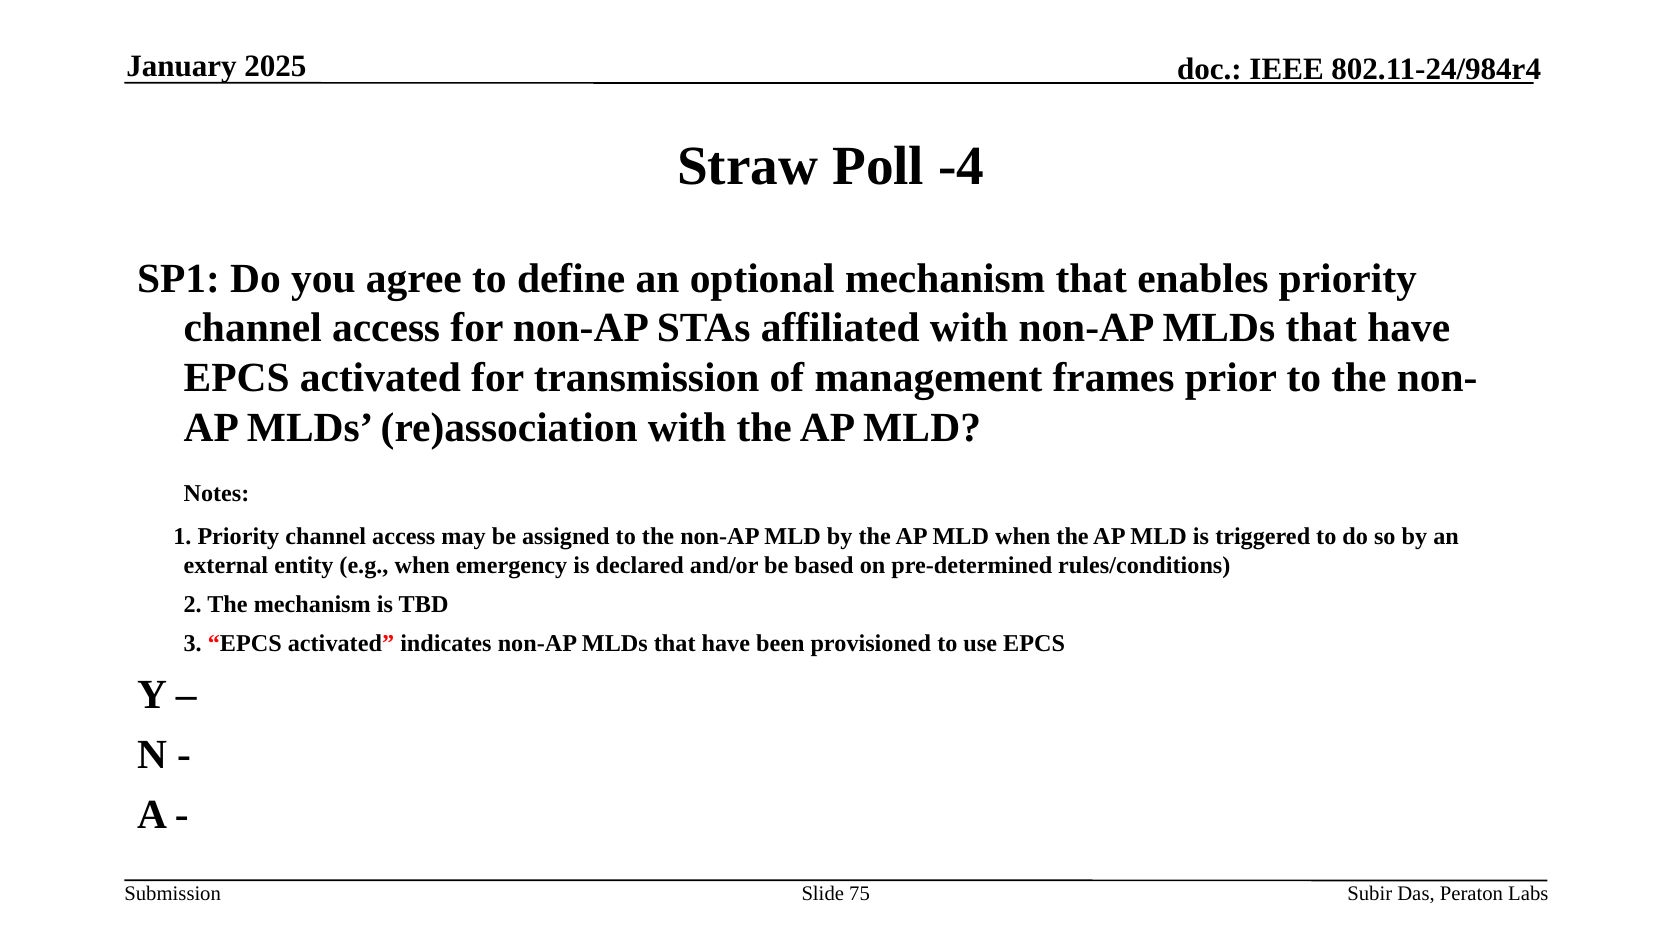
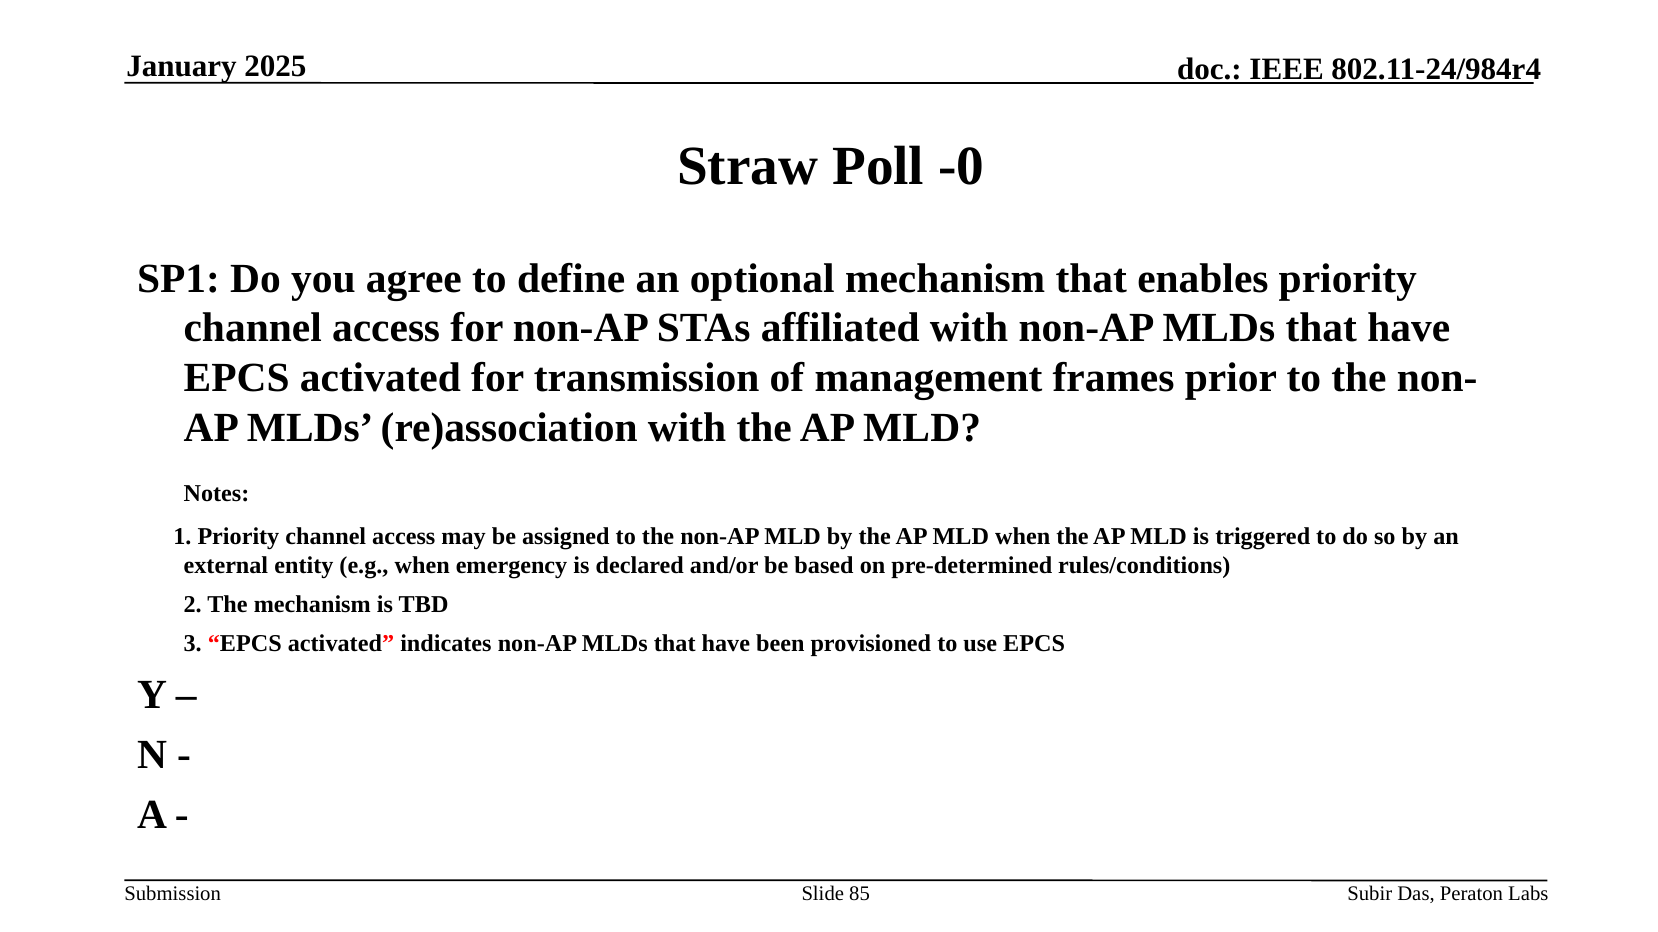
-4: -4 -> -0 (961, 167)
75: 75 -> 85 (860, 894)
